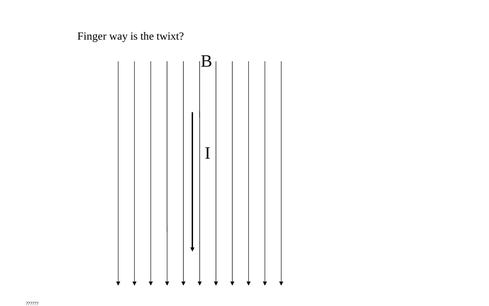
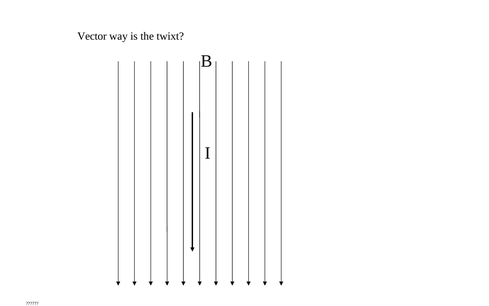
Finger: Finger -> Vector (92, 36)
